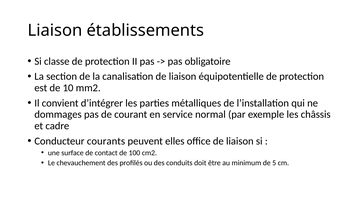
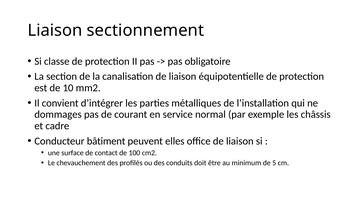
établissements: établissements -> sectionnement (145, 30)
courants: courants -> bâtiment (106, 141)
